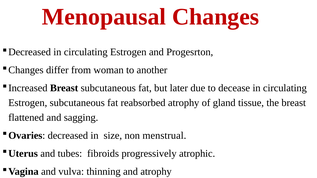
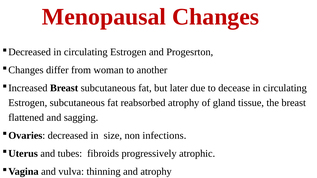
menstrual: menstrual -> infections (164, 136)
